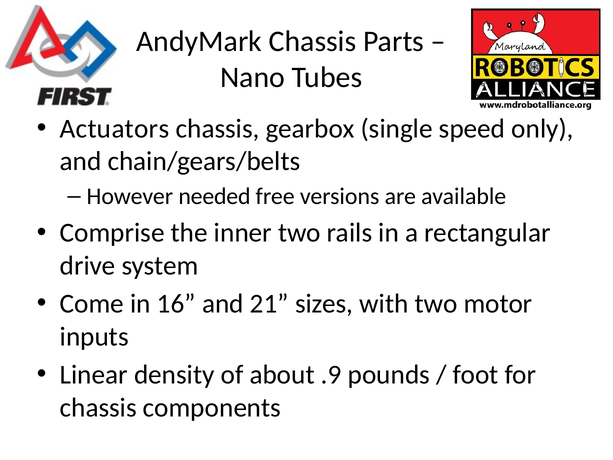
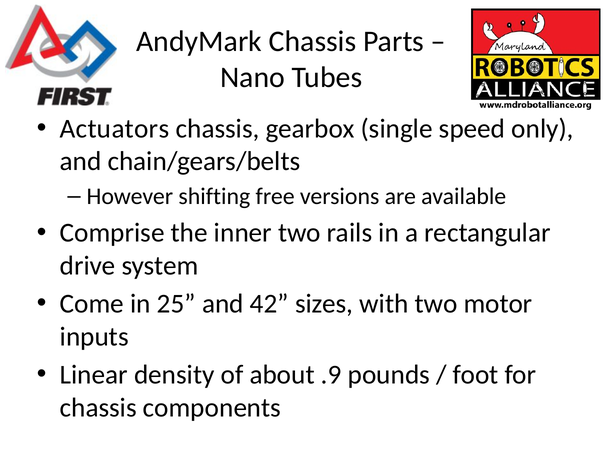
needed: needed -> shifting (214, 196)
16: 16 -> 25 (176, 304)
21: 21 -> 42 (269, 304)
